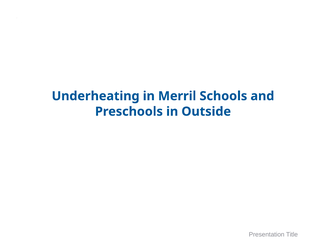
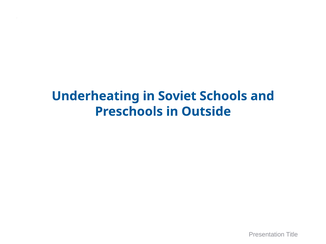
Merril: Merril -> Soviet (177, 96)
